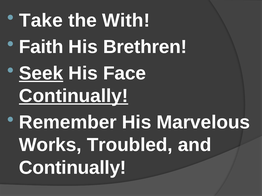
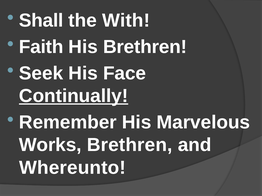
Take: Take -> Shall (41, 21)
Seek underline: present -> none (41, 73)
Works Troubled: Troubled -> Brethren (130, 145)
Continually: Continually -> Whereunto (72, 168)
